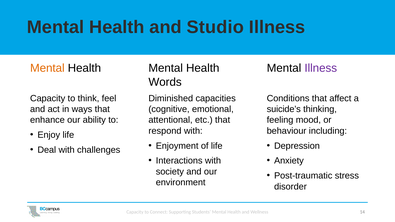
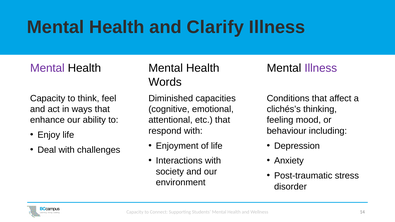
Studio: Studio -> Clarify (215, 27)
Mental colour: orange -> purple (47, 68)
suicide’s: suicide’s -> clichés’s (284, 109)
